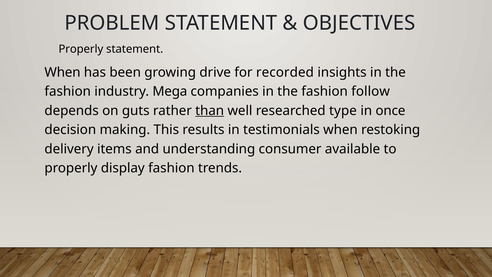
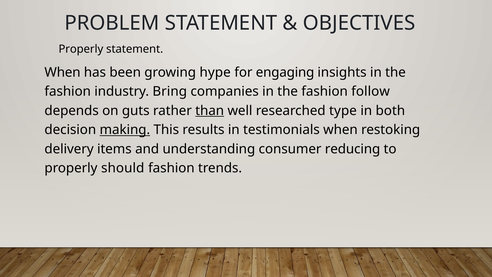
drive: drive -> hype (215, 72)
recorded: recorded -> engaging (285, 72)
Mega: Mega -> Bring (170, 91)
once: once -> both (390, 111)
making underline: none -> present (125, 130)
available: available -> reducing (353, 149)
display: display -> should (123, 168)
